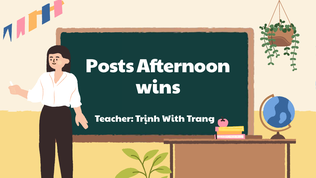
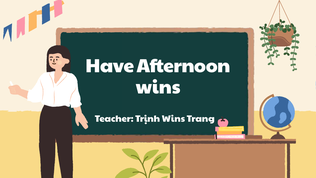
Posts: Posts -> Have (110, 66)
Trịnh With: With -> Wins (173, 119)
